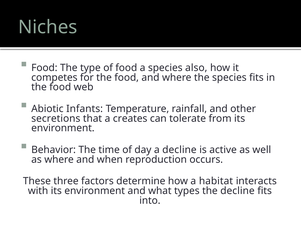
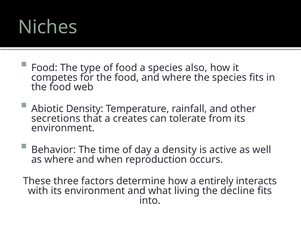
Abiotic Infants: Infants -> Density (85, 109)
a decline: decline -> density (179, 150)
habitat: habitat -> entirely (216, 181)
types: types -> living (187, 191)
